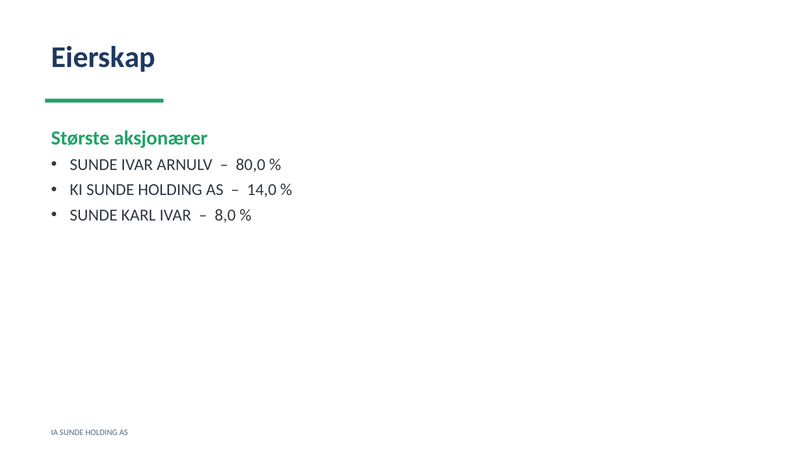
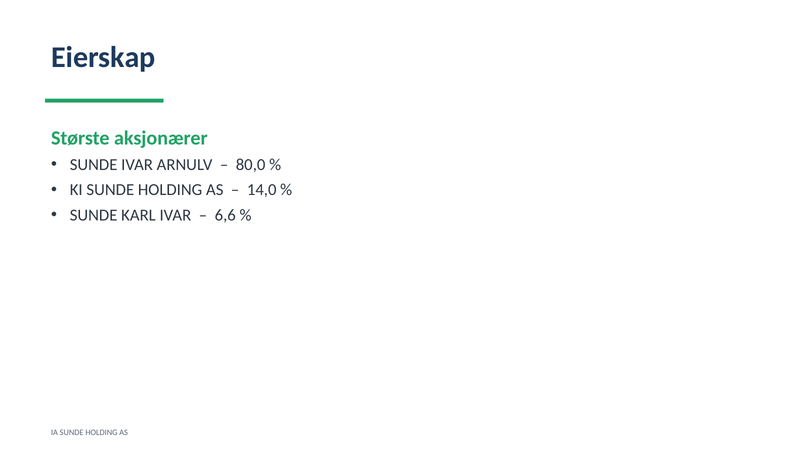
8,0: 8,0 -> 6,6 (225, 215)
